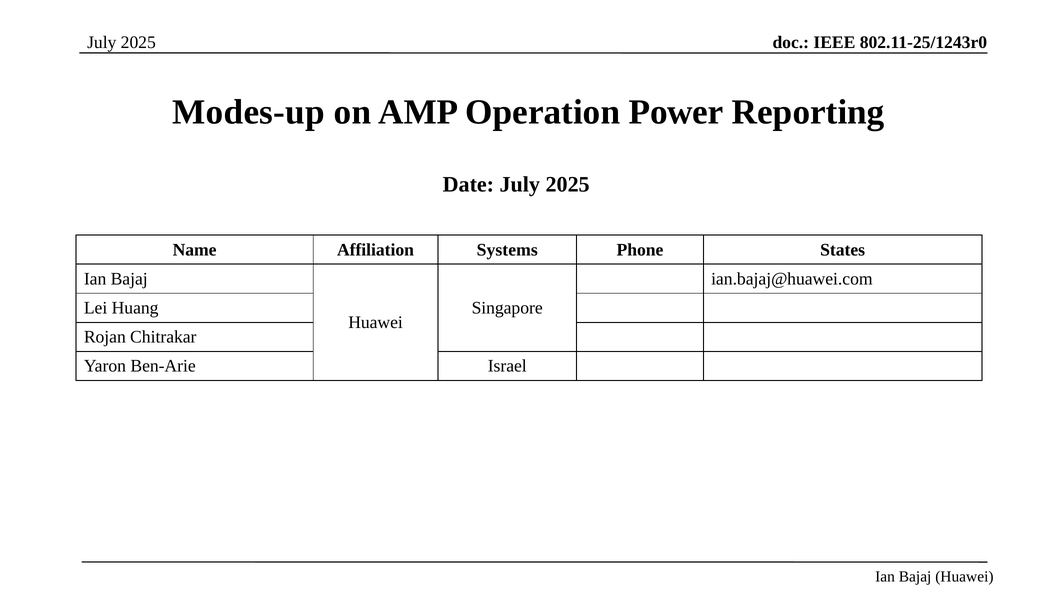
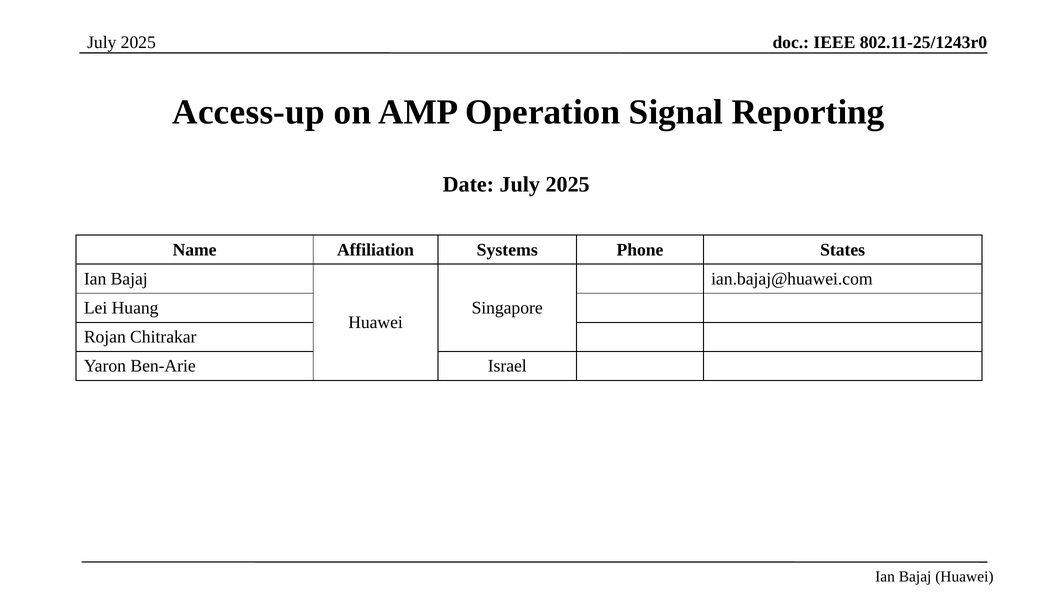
Modes-up: Modes-up -> Access-up (249, 112)
Power: Power -> Signal (676, 112)
